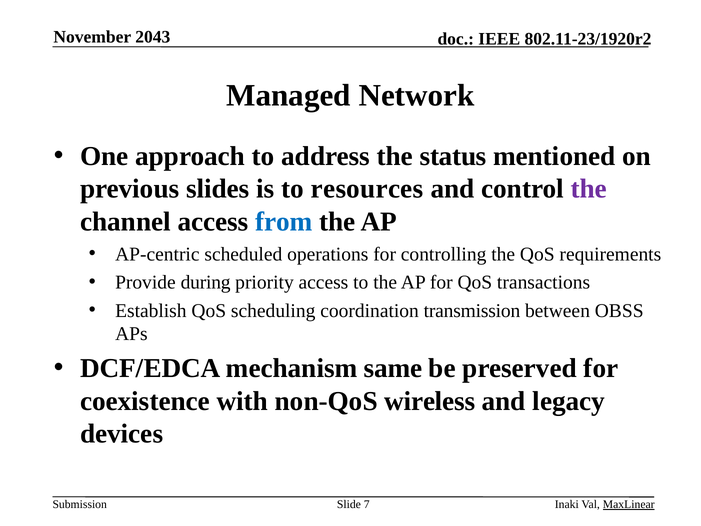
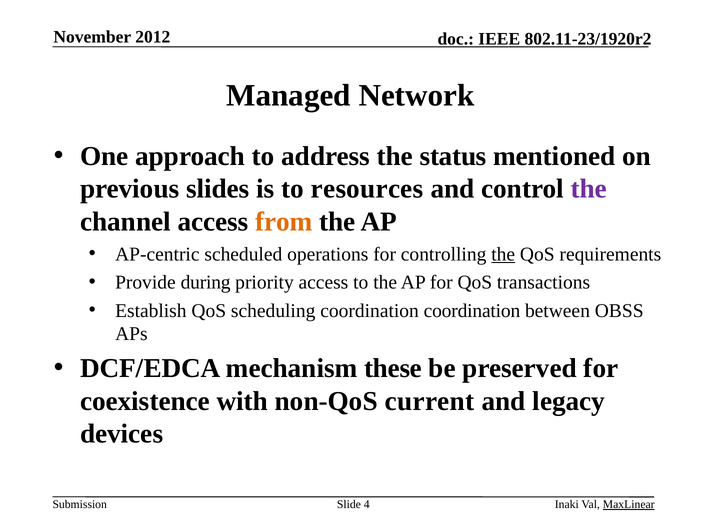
2043: 2043 -> 2012 (153, 37)
from colour: blue -> orange (284, 222)
the underline: none -> present (503, 254)
coordination transmission: transmission -> coordination (472, 310)
same: same -> these (393, 368)
wireless: wireless -> current (430, 401)
7: 7 -> 4 (367, 504)
